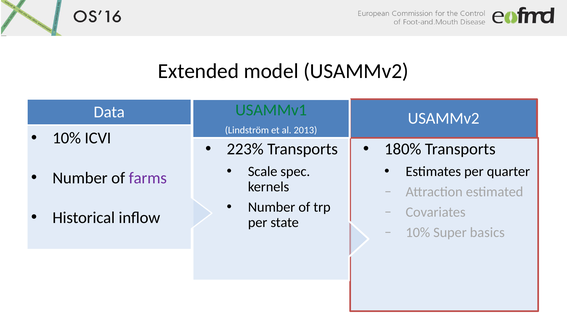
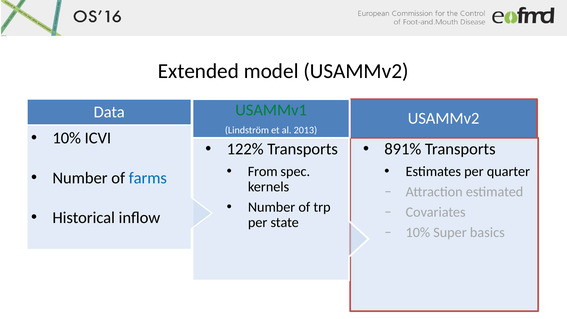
223%: 223% -> 122% (245, 149)
180%: 180% -> 891% (403, 149)
Scale: Scale -> From (263, 172)
farms colour: purple -> blue (148, 178)
